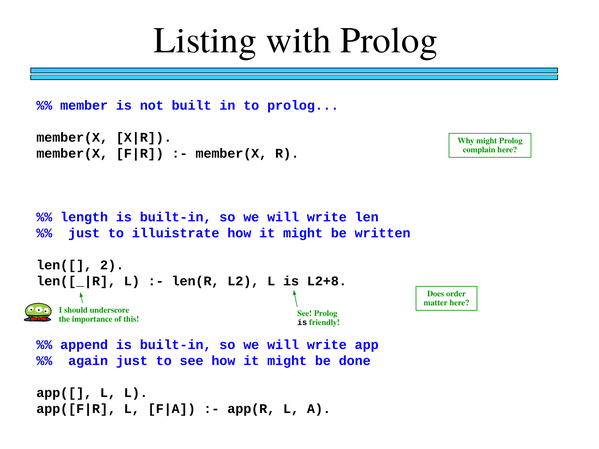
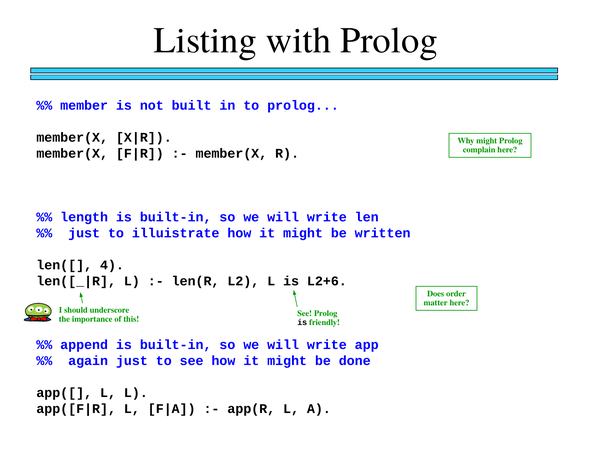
2: 2 -> 4 (112, 265)
L2+8: L2+8 -> L2+6 (327, 281)
